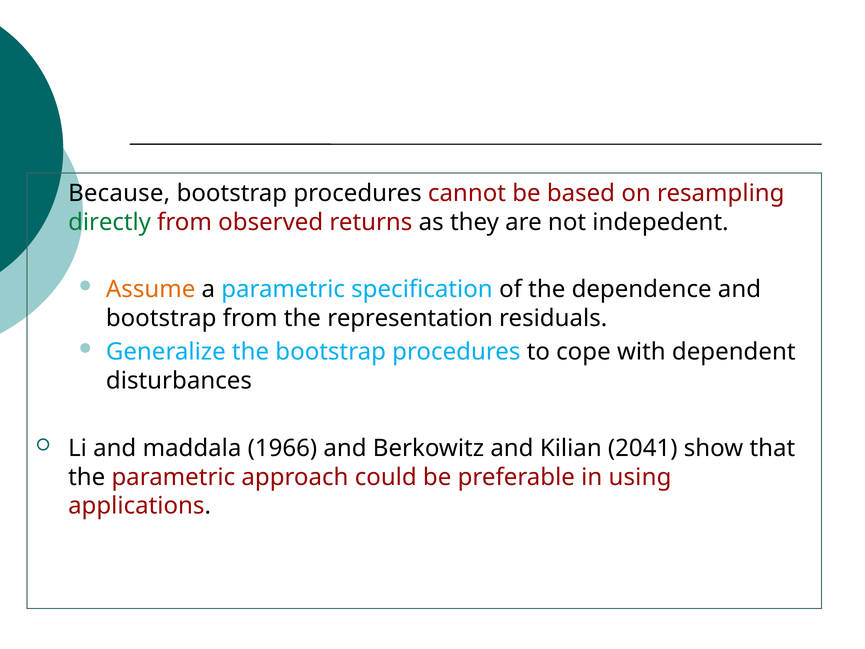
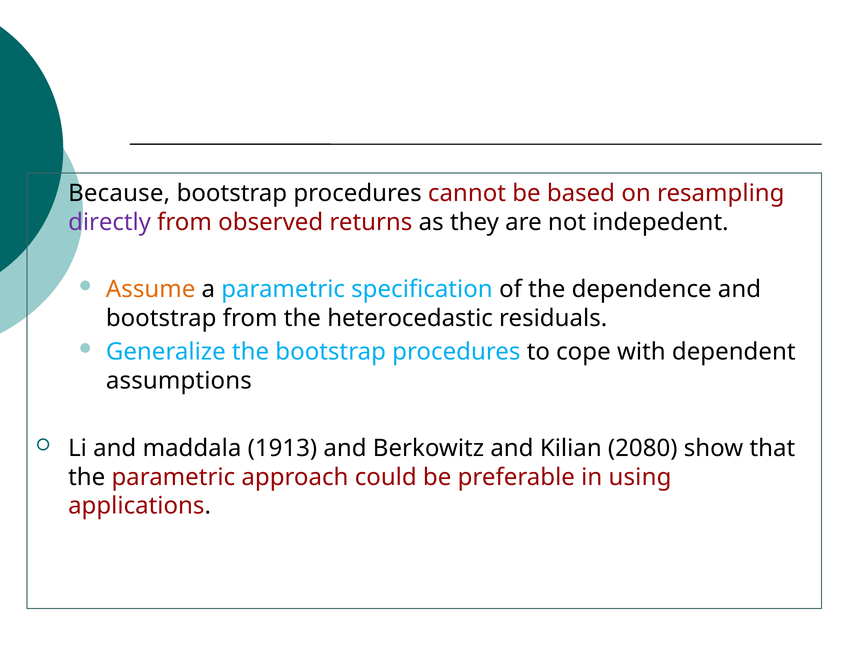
directly colour: green -> purple (110, 222)
representation: representation -> heterocedastic (410, 318)
disturbances: disturbances -> assumptions (179, 381)
1966: 1966 -> 1913 (282, 448)
2041: 2041 -> 2080 (643, 448)
